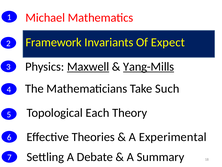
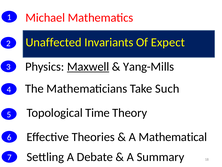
Framework: Framework -> Unaffected (54, 42)
Yang-Mills underline: present -> none (149, 66)
Each: Each -> Time (98, 113)
Experimental: Experimental -> Mathematical (173, 137)
